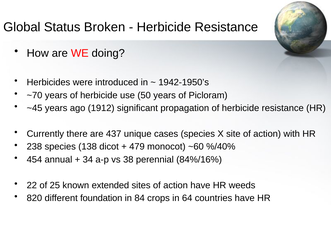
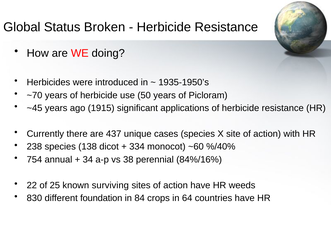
1942-1950’s: 1942-1950’s -> 1935-1950’s (184, 82)
1912: 1912 -> 1915 (101, 108)
propagation: propagation -> applications (185, 108)
479: 479 -> 334 (137, 147)
454: 454 -> 754 (34, 160)
extended: extended -> surviving (110, 185)
820: 820 -> 830 (34, 198)
